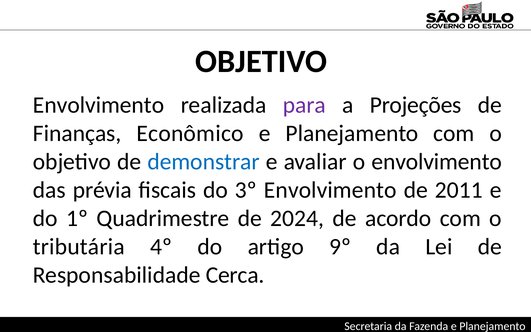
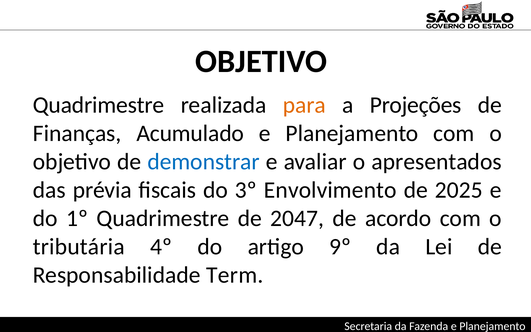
Envolvimento: Envolvimento -> Quadrimestre (99, 105)
para colour: purple -> orange (304, 105)
Econômico: Econômico -> Acumulado (190, 133)
o envolvimento: envolvimento -> apresentados (437, 162)
2011: 2011 -> 2025 (459, 190)
2024: 2024 -> 2047 (297, 218)
Cerca: Cerca -> Term (235, 275)
